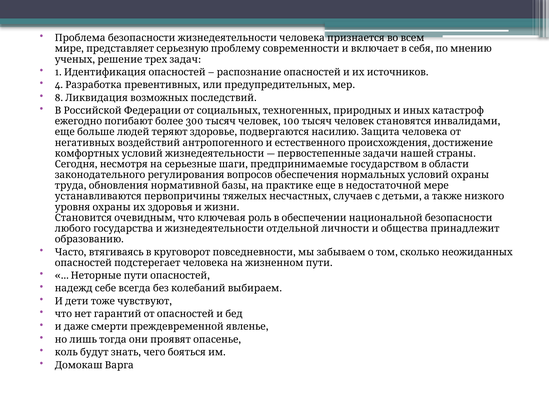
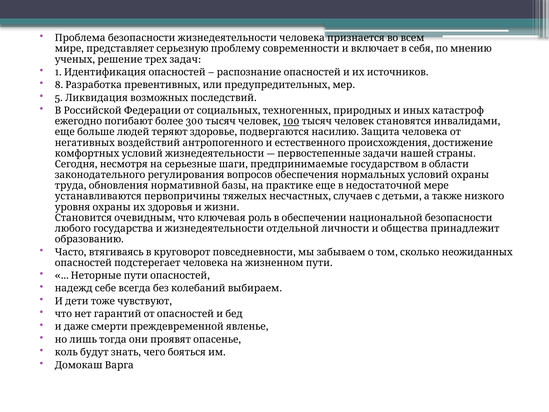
4: 4 -> 8 (59, 85)
8: 8 -> 5 (59, 98)
100 underline: none -> present (291, 121)
